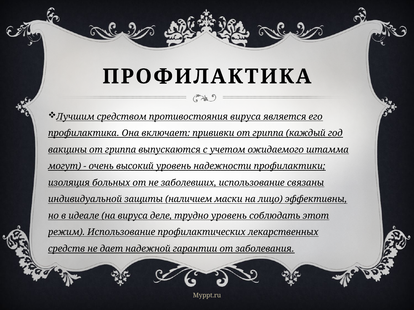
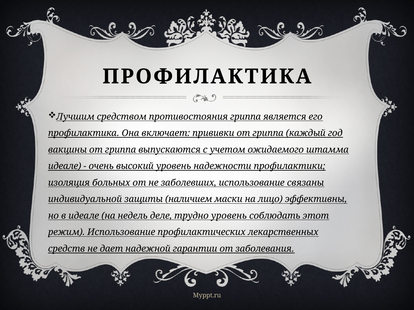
противостояния вируса: вируса -> гриппа (246, 117)
могут: могут -> идеале (65, 166)
на вируса: вируса -> недель (133, 216)
